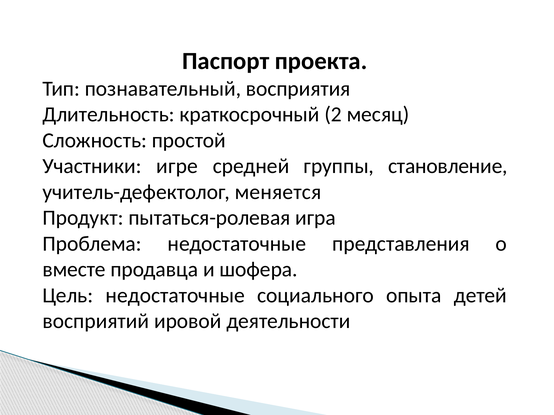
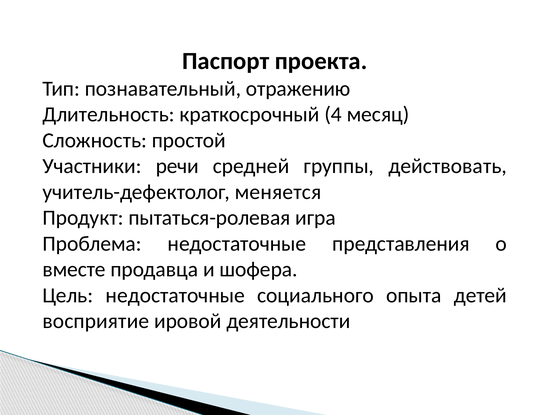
восприятия: восприятия -> отражению (298, 89)
2: 2 -> 4 (333, 115)
игре: игре -> речи (177, 166)
становление: становление -> действовать (448, 166)
восприятий: восприятий -> восприятие (96, 321)
